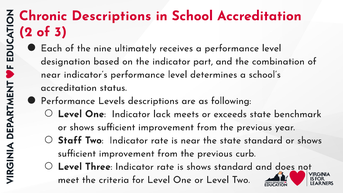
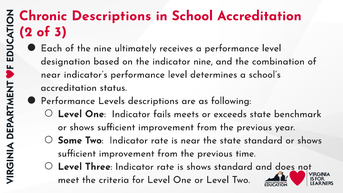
indicator part: part -> nine (203, 61)
lack: lack -> fails (162, 114)
Staff: Staff -> Some (70, 140)
curb: curb -> time (246, 153)
